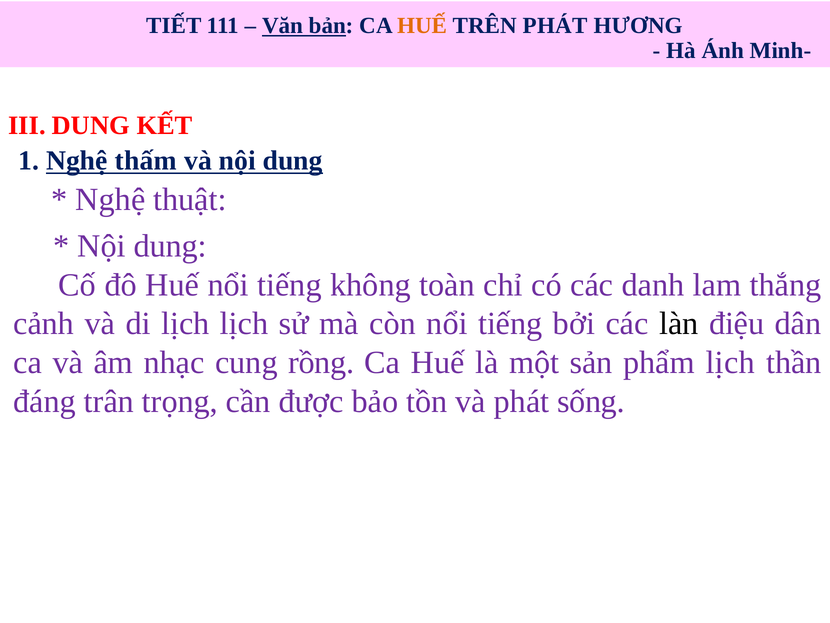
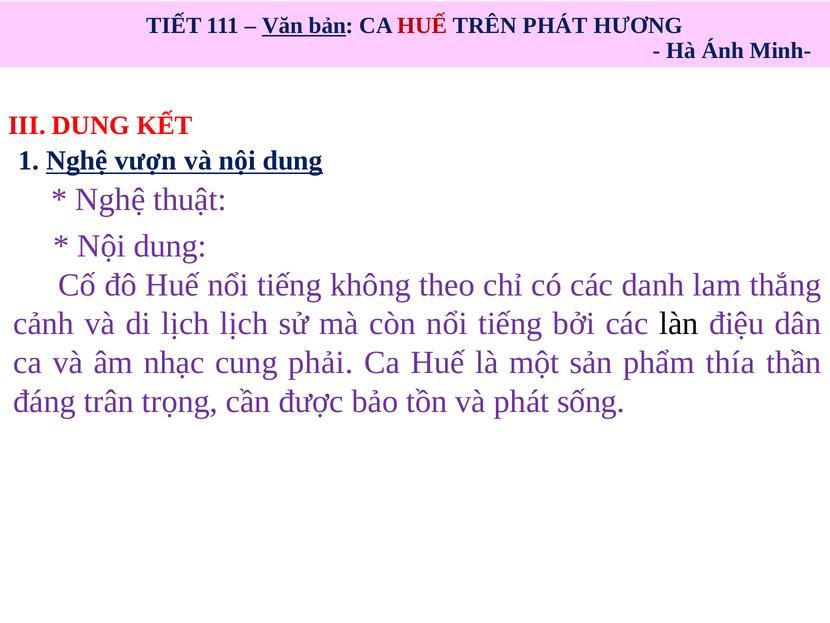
HUẾ colour: orange -> red (422, 26)
thấm: thấm -> vượn (146, 161)
toàn: toàn -> theo (447, 285)
rồng: rồng -> phải (321, 362)
phẩm lịch: lịch -> thía (730, 362)
